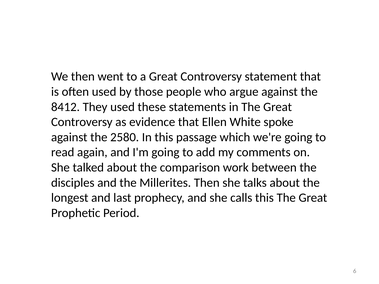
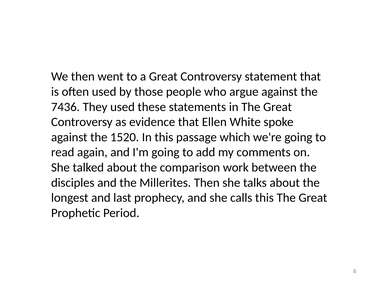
8412: 8412 -> 7436 (65, 107)
2580: 2580 -> 1520 (125, 137)
